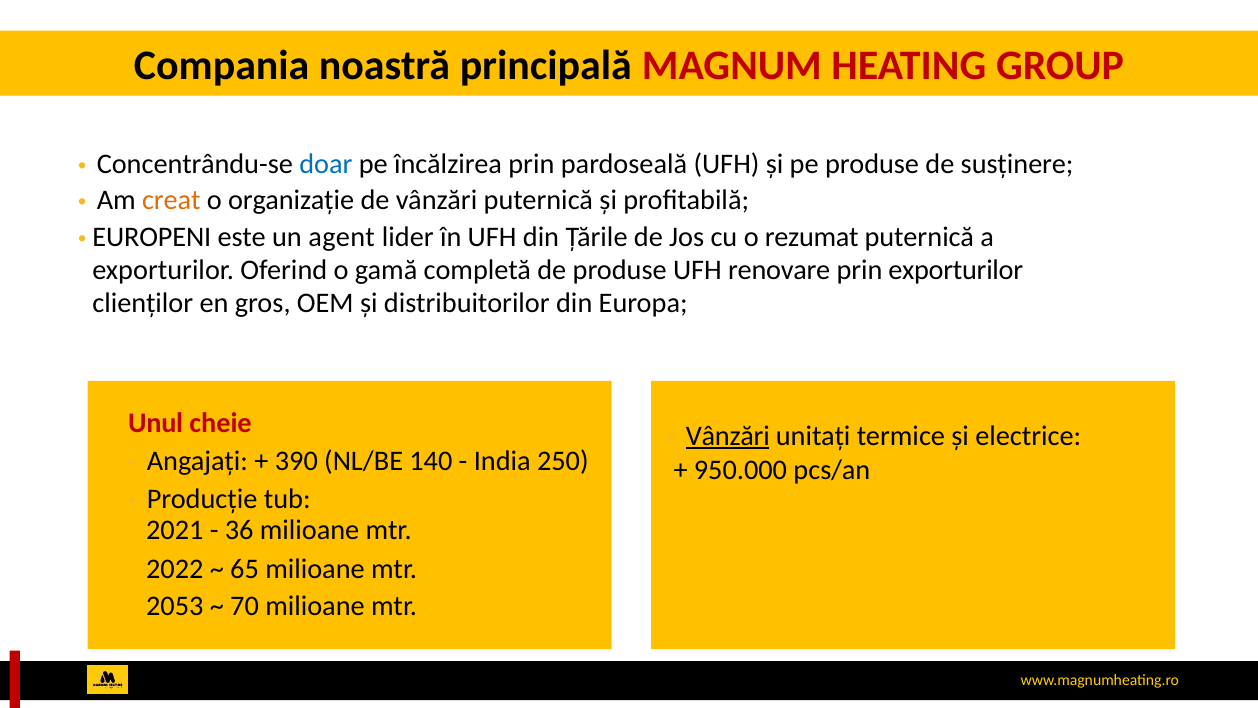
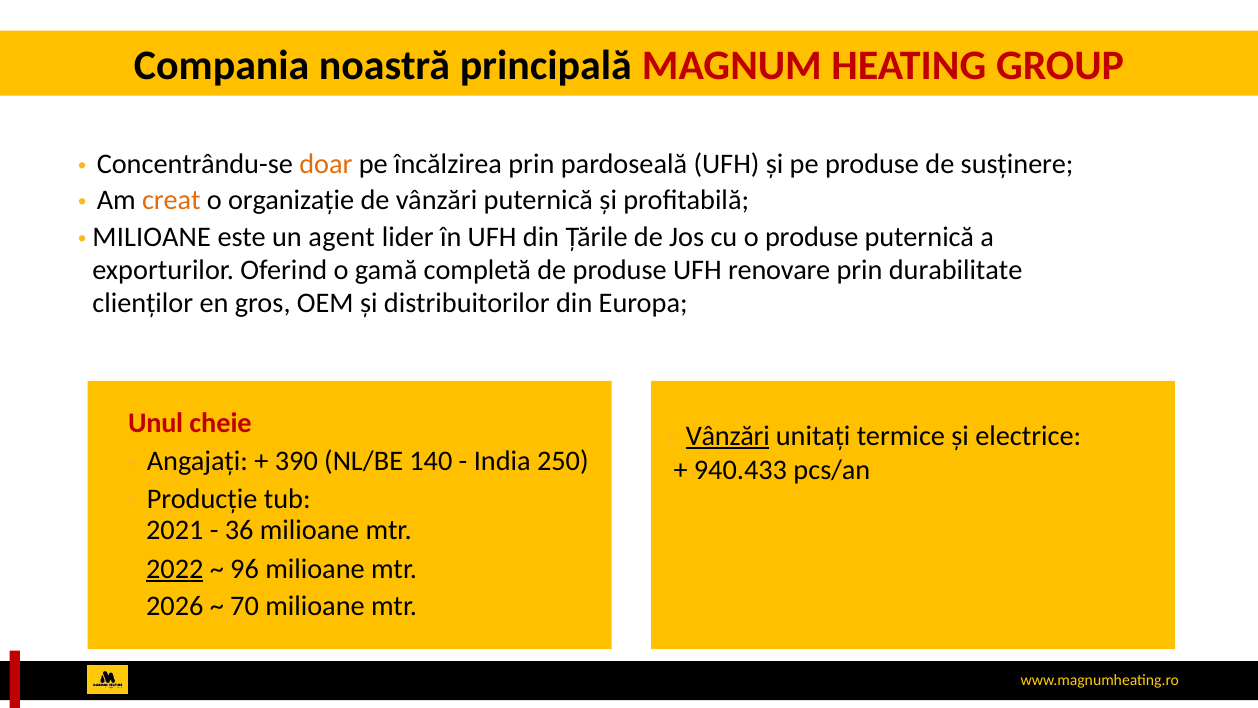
doar colour: blue -> orange (326, 164)
EUROPENI: EUROPENI -> MILIOANE (152, 237)
o rezumat: rezumat -> produse (812, 237)
prin exporturilor: exporturilor -> durabilitate (956, 270)
950.000: 950.000 -> 940.433 (740, 470)
2022 underline: none -> present (175, 569)
65: 65 -> 96 (245, 569)
2053: 2053 -> 2026 (175, 606)
